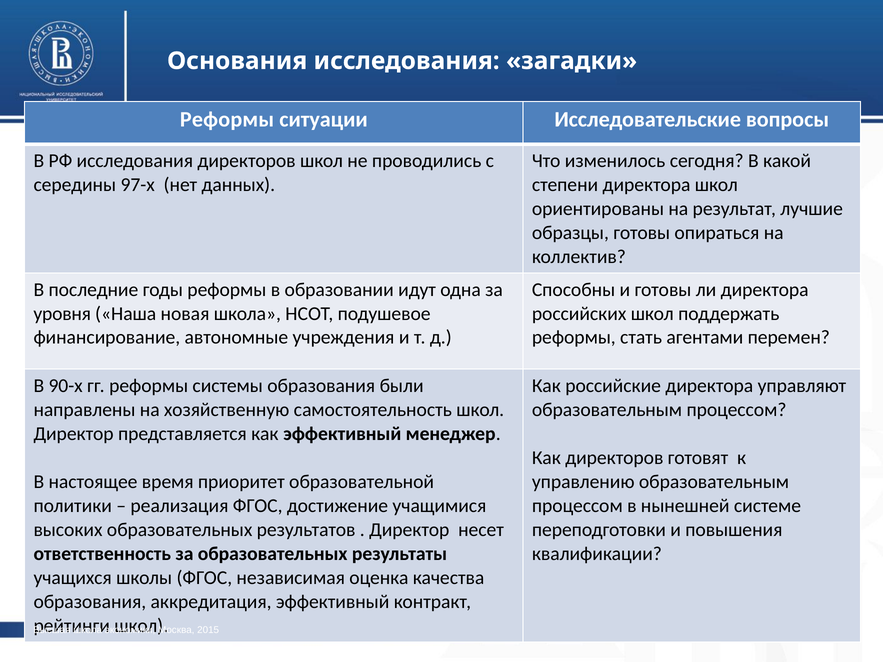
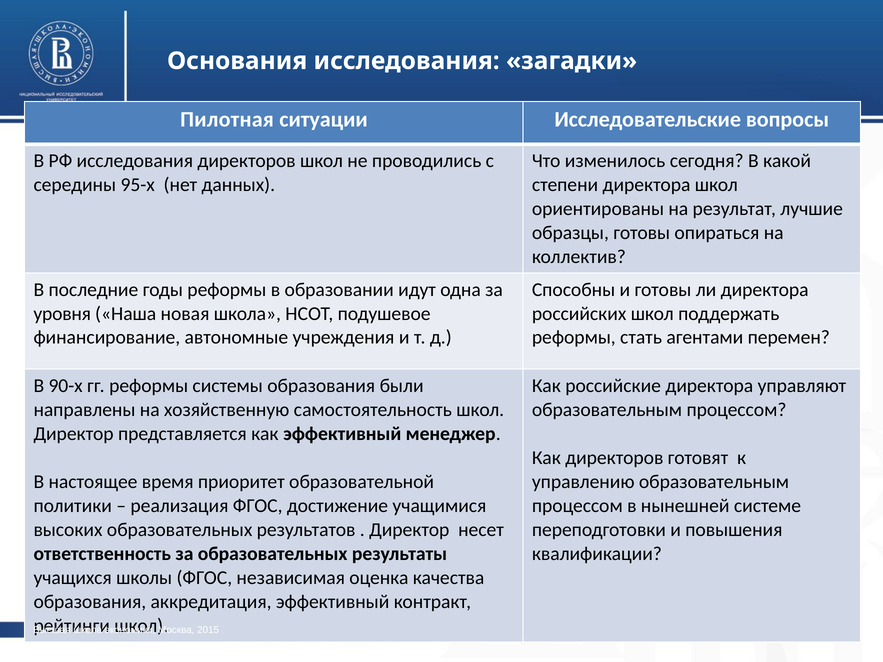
Реформы: Реформы -> Пилотная (227, 120)
97-х: 97-х -> 95-х (138, 185)
